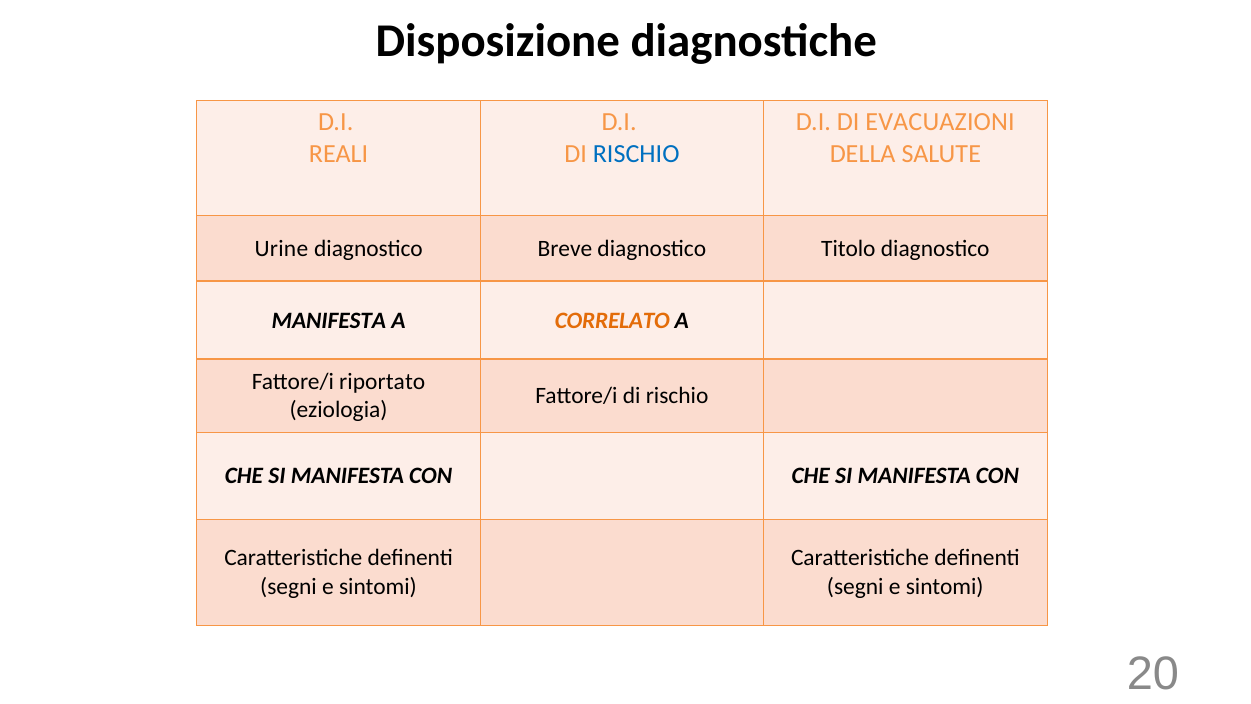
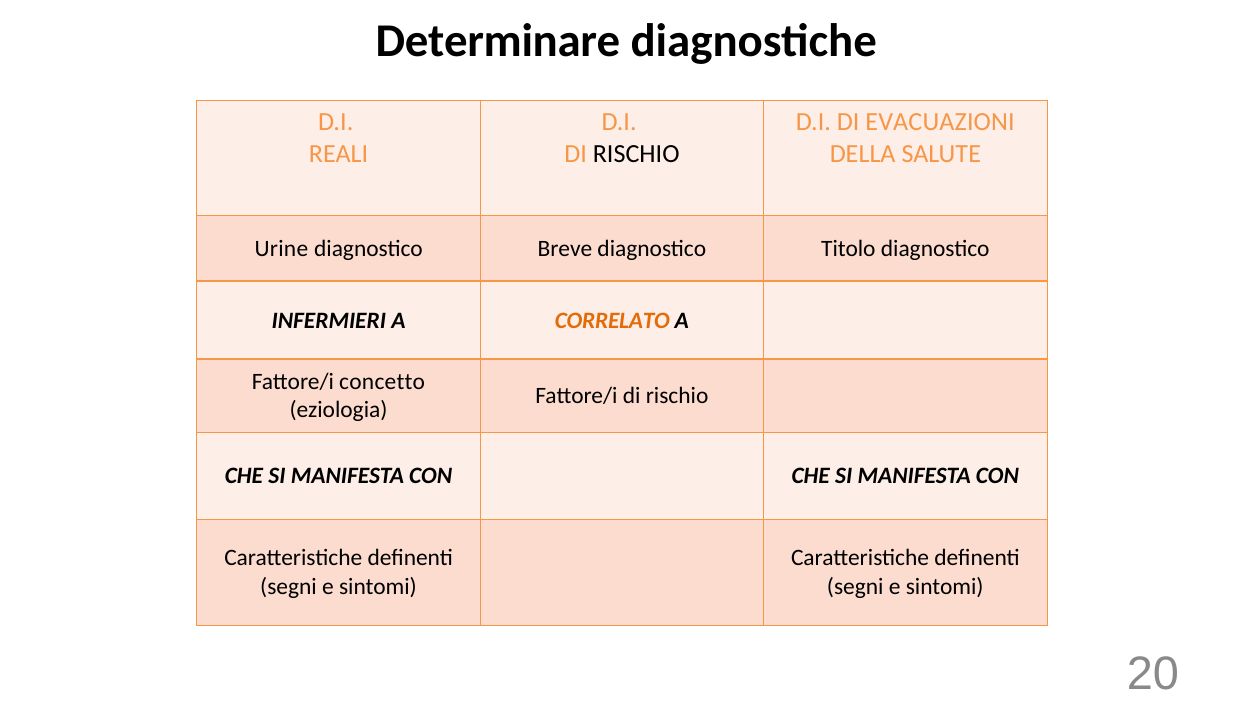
Disposizione: Disposizione -> Determinare (498, 41)
RISCHIO colour: blue -> black (636, 153)
MANIFESTA: MANIFESTA -> INFERMIERI (329, 320)
riportato: riportato -> concetto (382, 381)
